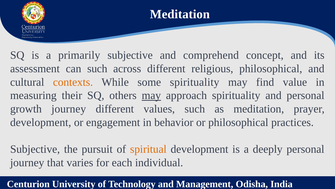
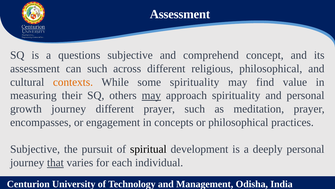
Meditation: Meditation -> Assessment (180, 14)
primarily: primarily -> questions (79, 55)
different values: values -> prayer (159, 109)
development: development -> encompasses (41, 122)
behavior: behavior -> concepts (174, 122)
spiritual colour: orange -> black (148, 149)
that underline: none -> present (55, 162)
